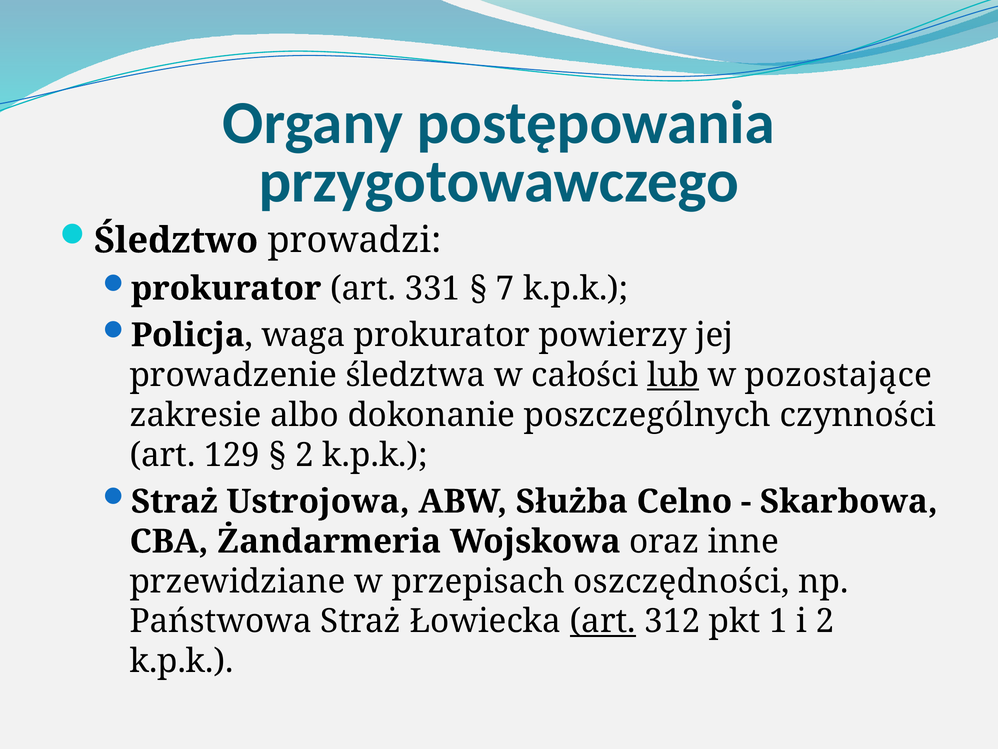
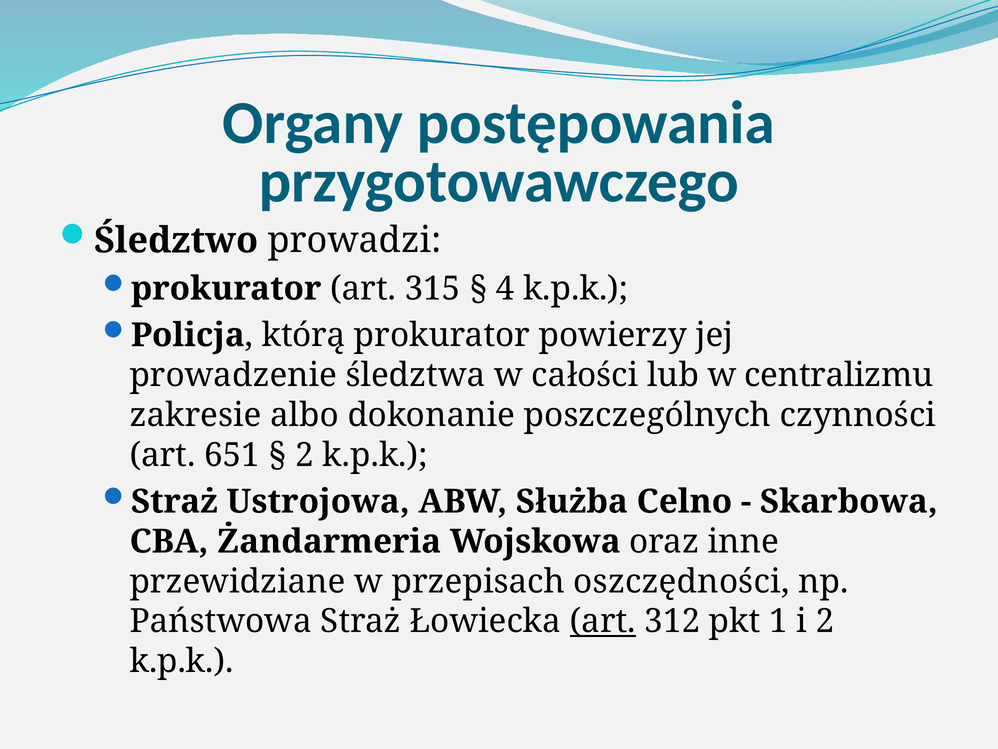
331: 331 -> 315 (433, 288)
7: 7 -> 4 (505, 288)
waga: waga -> którą (304, 335)
lub underline: present -> none (673, 375)
pozostające: pozostające -> centralizmu (839, 375)
129: 129 -> 651 (232, 455)
